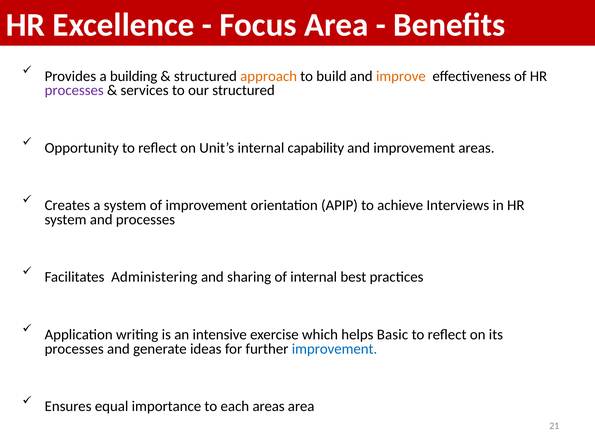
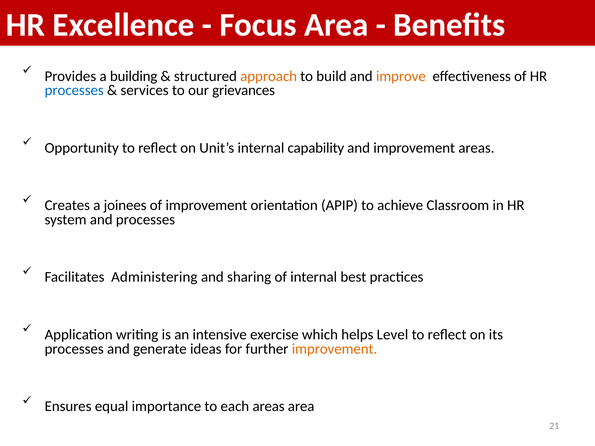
processes colour: purple -> blue (74, 90)
our structured: structured -> grievances (244, 90)
a system: system -> joinees (125, 205)
Interviews: Interviews -> Classroom (458, 205)
Basic: Basic -> Level (392, 335)
improvement colour: blue -> orange (335, 349)
